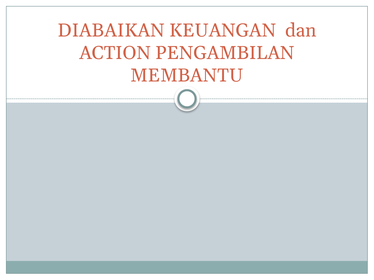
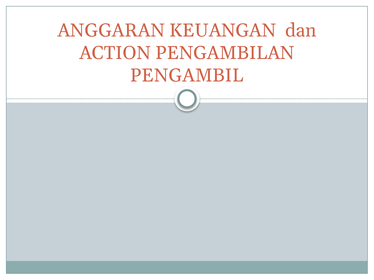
DIABAIKAN: DIABAIKAN -> ANGGARAN (111, 31)
MEMBANTU: MEMBANTU -> PENGAMBIL (187, 75)
